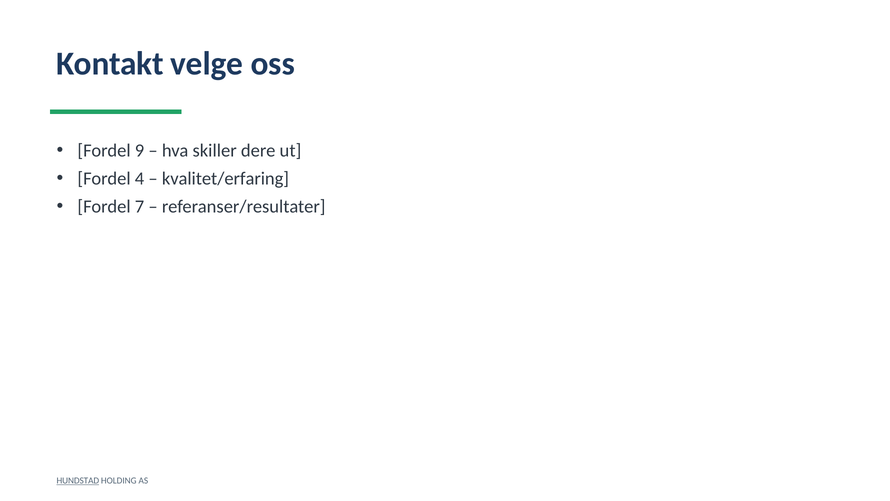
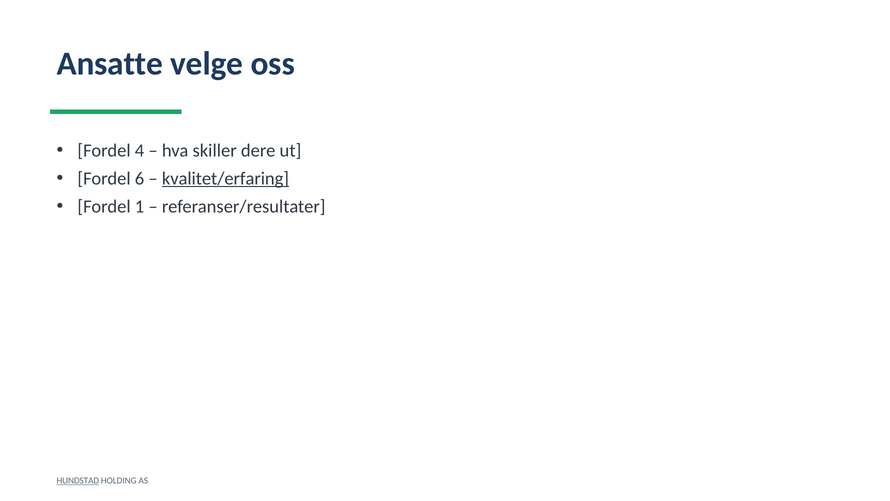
Kontakt: Kontakt -> Ansatte (110, 64)
9: 9 -> 4 (140, 151)
4: 4 -> 6 (140, 179)
kvalitet/erfaring underline: none -> present (225, 179)
7: 7 -> 1 (140, 206)
